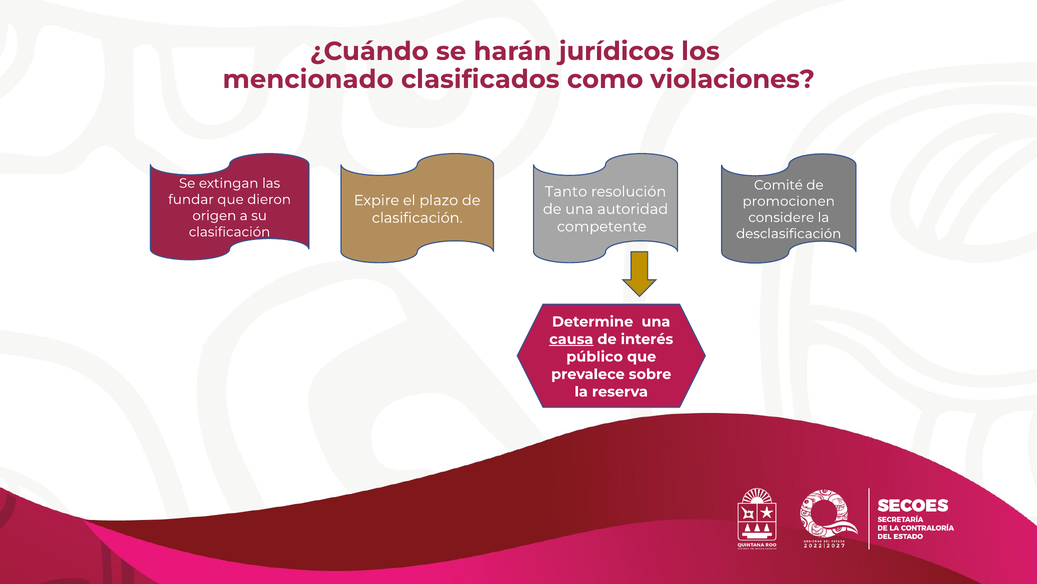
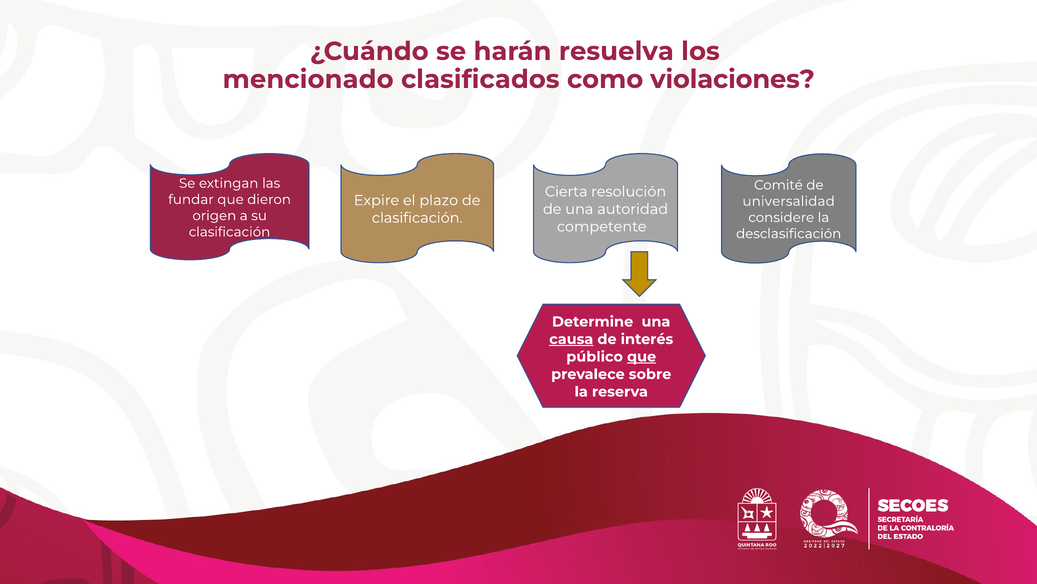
jurídicos: jurídicos -> resuelva (616, 51)
Tanto: Tanto -> Cierta (566, 191)
promocionen: promocionen -> universalidad (789, 201)
que underline: none -> present (642, 356)
